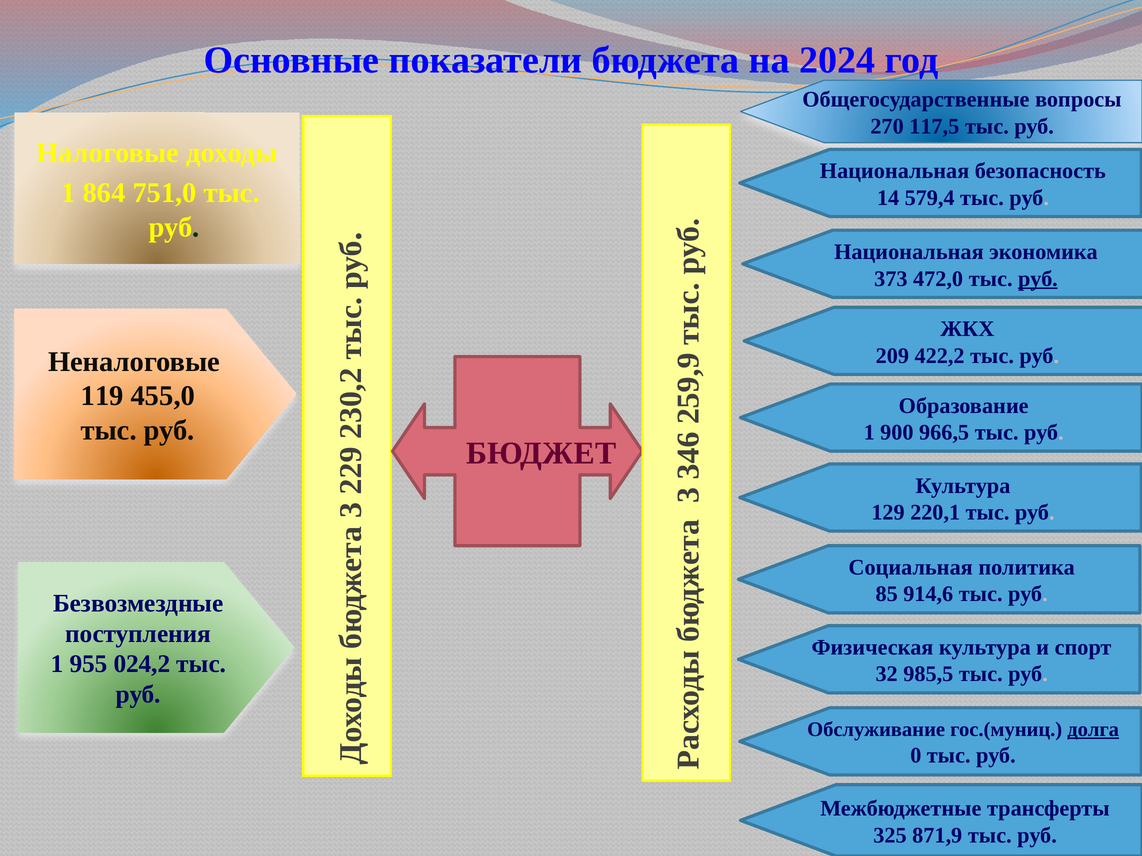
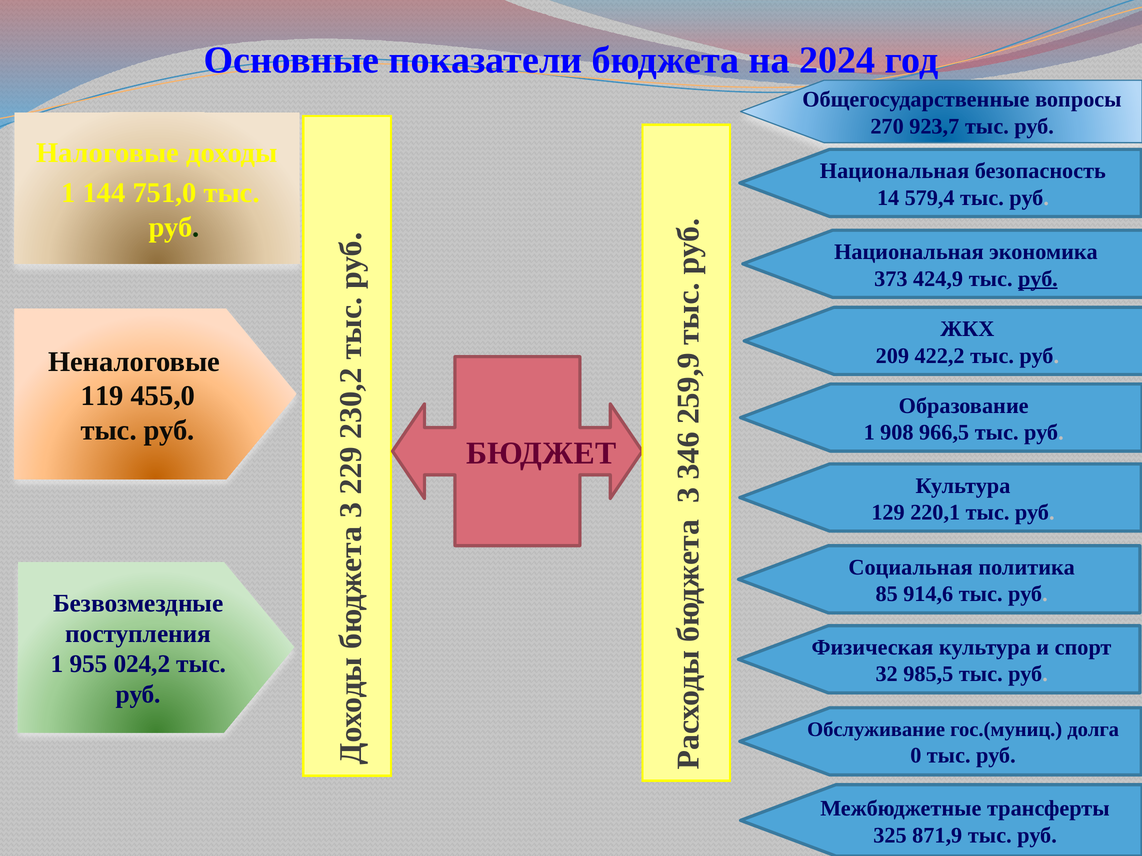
117,5: 117,5 -> 923,7 (934, 126)
864: 864 -> 144 (104, 193)
472,0: 472,0 -> 424,9 (938, 279)
900: 900 -> 908 (897, 433)
долга underline: present -> none (1093, 730)
